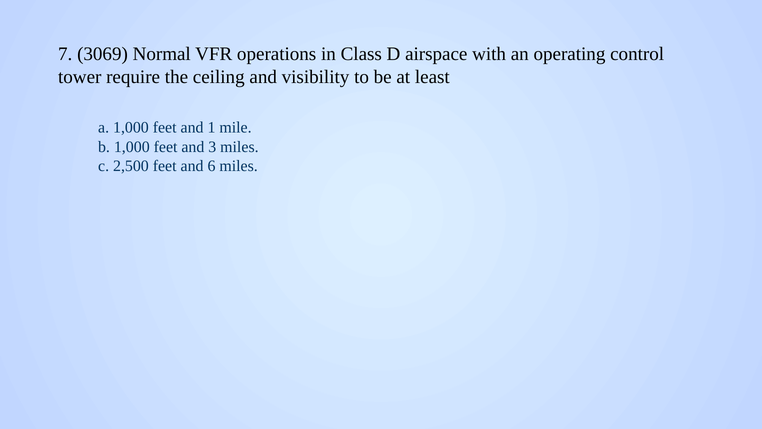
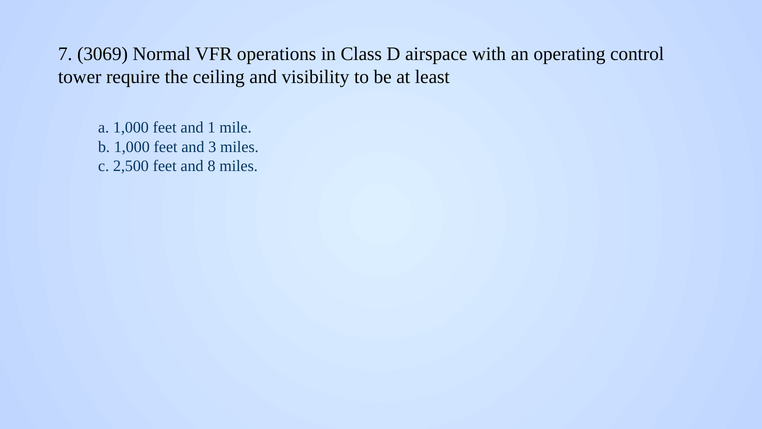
6: 6 -> 8 (211, 166)
